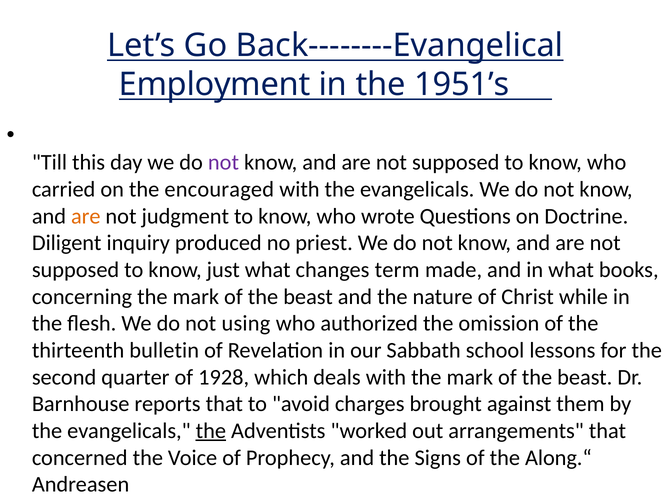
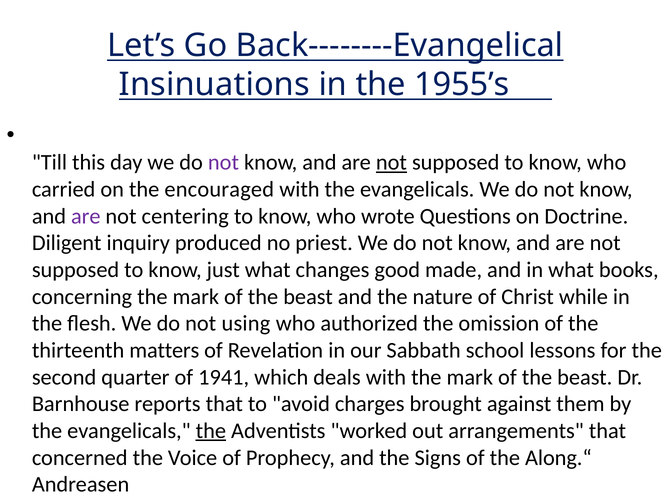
Employment: Employment -> Insinuations (214, 84)
1951’s: 1951’s -> 1955’s (462, 84)
not underline: none -> present (391, 163)
are colour: orange -> purple (86, 216)
judgment: judgment -> centering (185, 216)
term: term -> good (397, 270)
bulletin: bulletin -> matters (164, 350)
1928: 1928 -> 1941 (224, 377)
